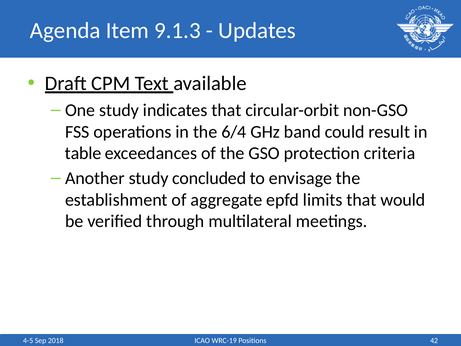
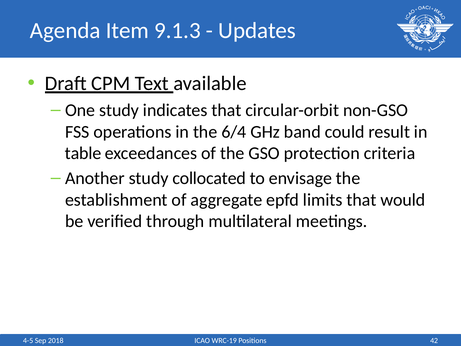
concluded: concluded -> collocated (209, 178)
